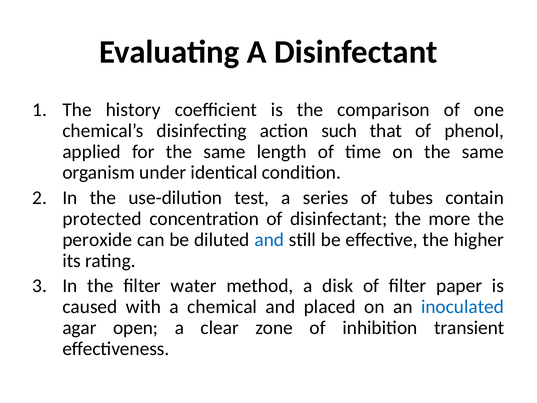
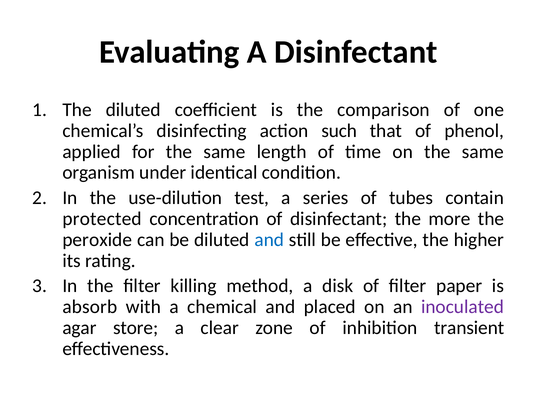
The history: history -> diluted (133, 110)
water: water -> killing (194, 286)
caused: caused -> absorb (90, 307)
inoculated colour: blue -> purple (462, 307)
open: open -> store (136, 328)
